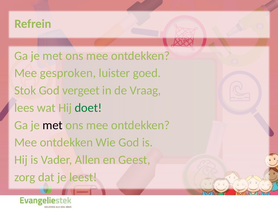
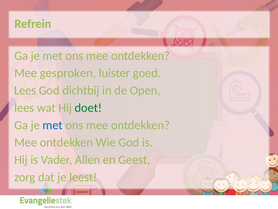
Stok: Stok -> Lees (25, 90)
vergeet: vergeet -> dichtbij (81, 90)
Vraag: Vraag -> Open (145, 90)
met colour: black -> blue (53, 125)
